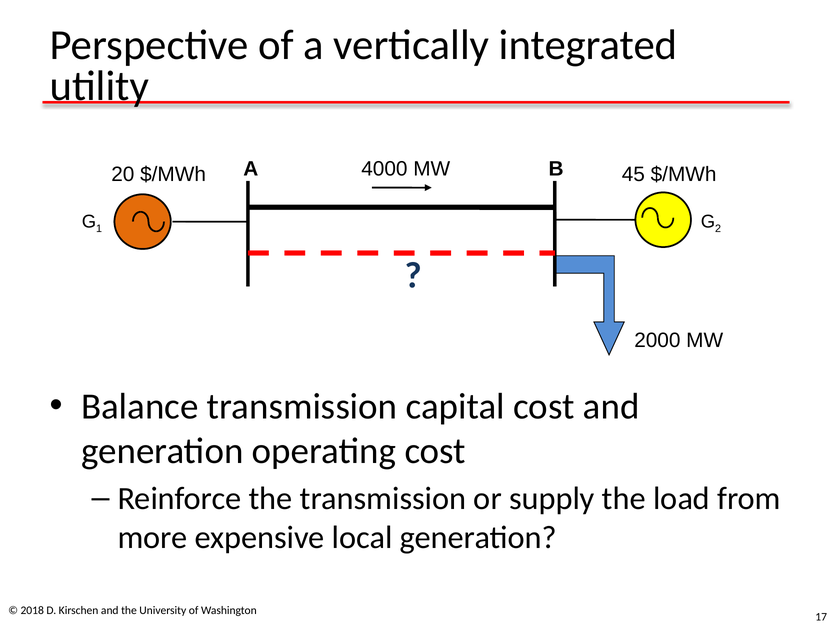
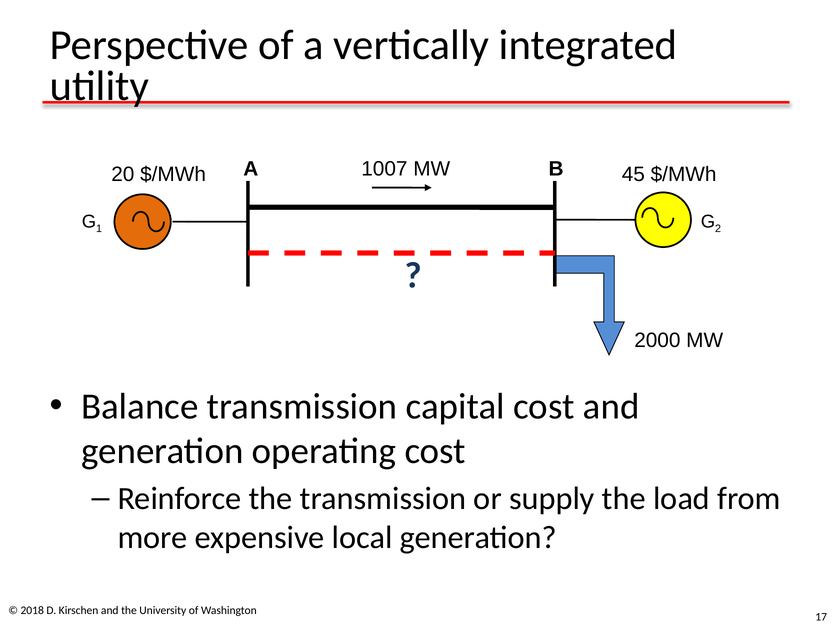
4000: 4000 -> 1007 (384, 169)
